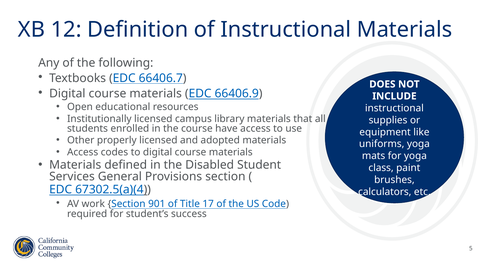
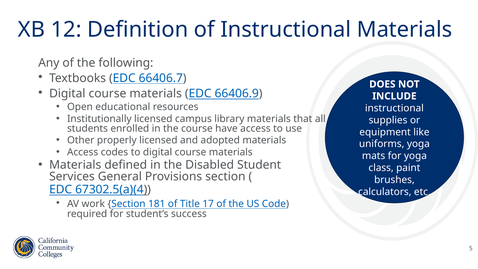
901: 901 -> 181 (157, 204)
